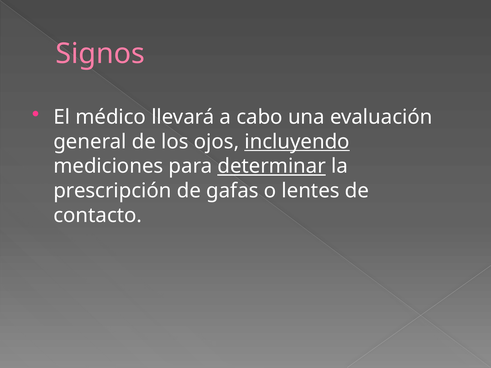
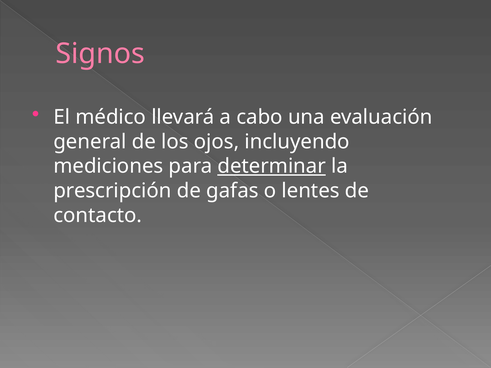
incluyendo underline: present -> none (297, 142)
